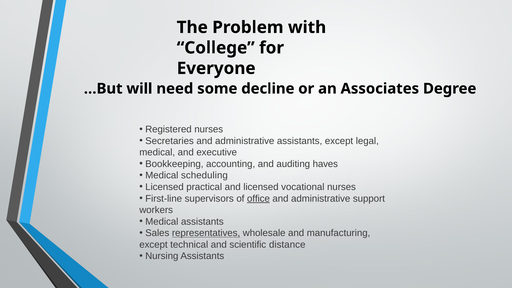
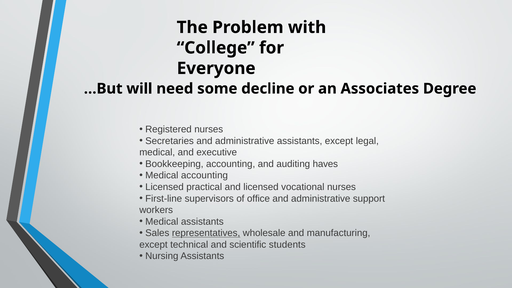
Medical scheduling: scheduling -> accounting (204, 175)
office underline: present -> none (258, 199)
distance: distance -> students (287, 245)
